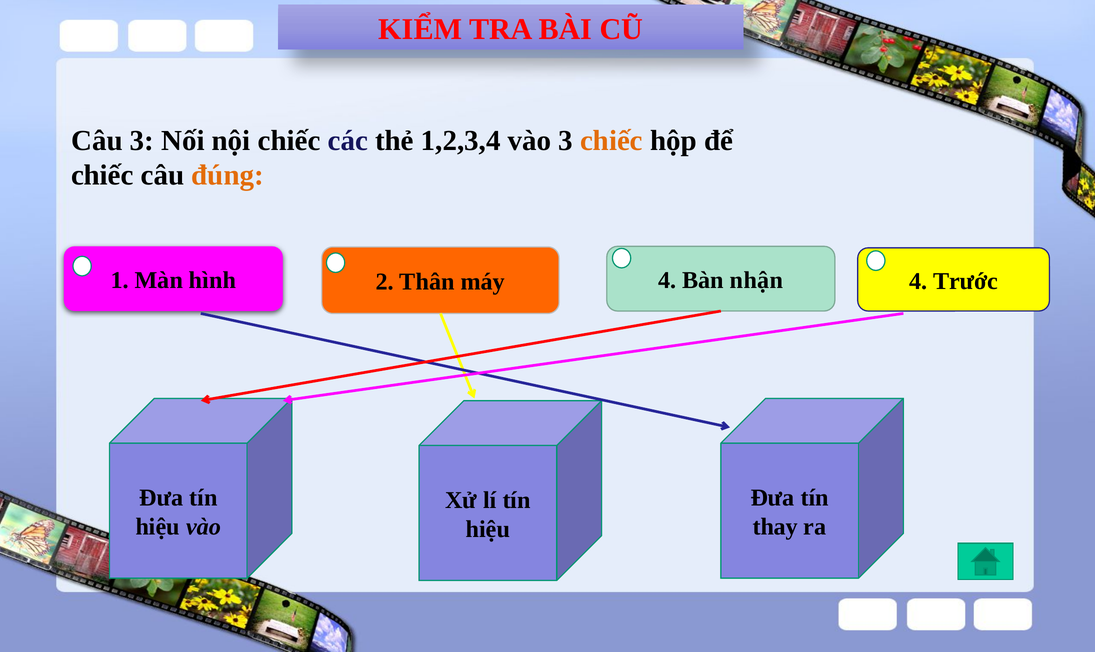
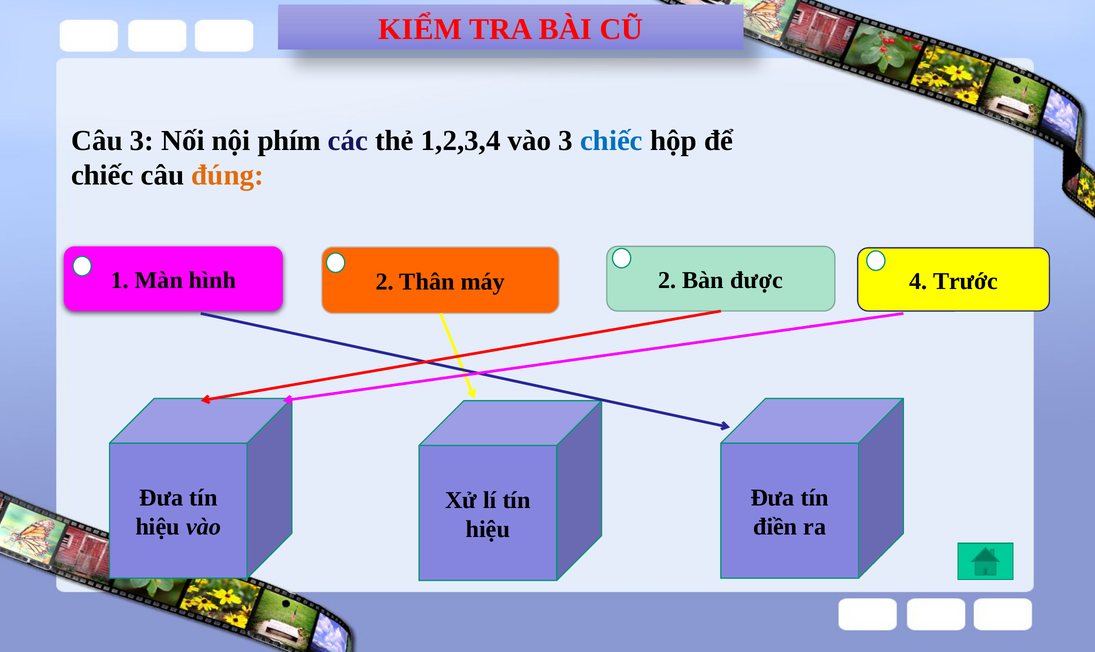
nội chiếc: chiếc -> phím (289, 141)
chiếc colour: orange -> blue (611, 141)
máy 4: 4 -> 2 (667, 280)
nhận: nhận -> được (756, 280)
thay: thay -> điền (775, 527)
